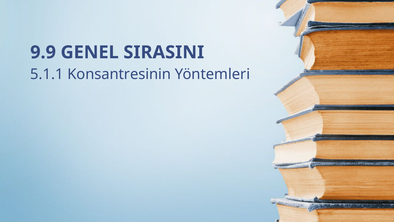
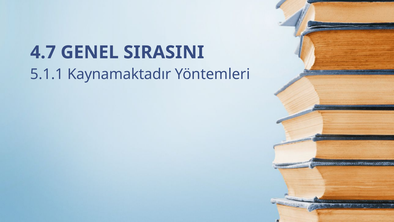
9.9: 9.9 -> 4.7 (43, 52)
Konsantresinin: Konsantresinin -> Kaynamaktadır (119, 74)
